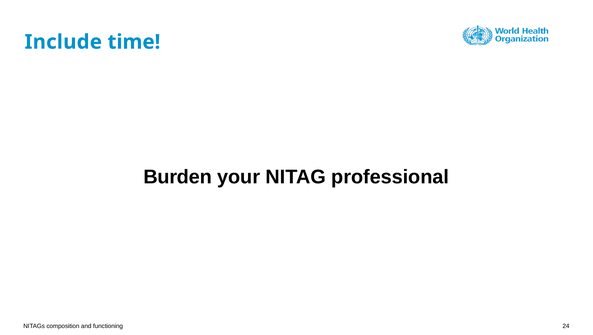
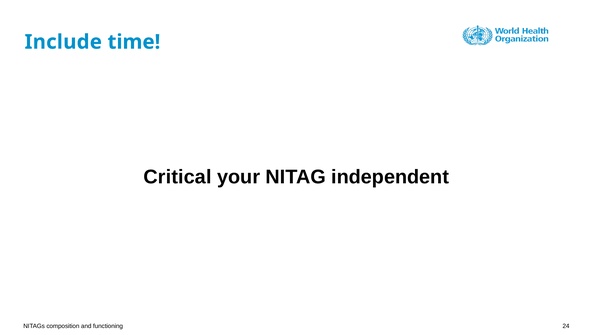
Burden: Burden -> Critical (177, 177)
professional: professional -> independent (390, 177)
